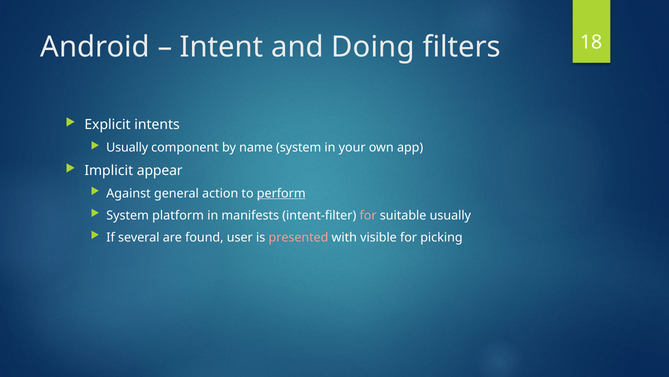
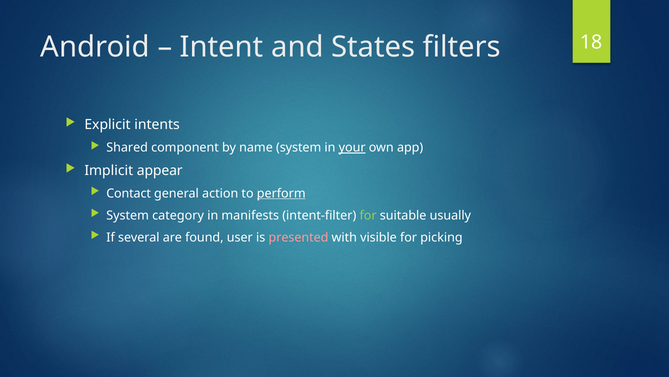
Doing: Doing -> States (373, 47)
Usually: Usually -> Shared (127, 147)
your underline: none -> present (352, 147)
Against: Against -> Contact (129, 193)
platform: platform -> category (178, 215)
for colour: pink -> light green (368, 215)
